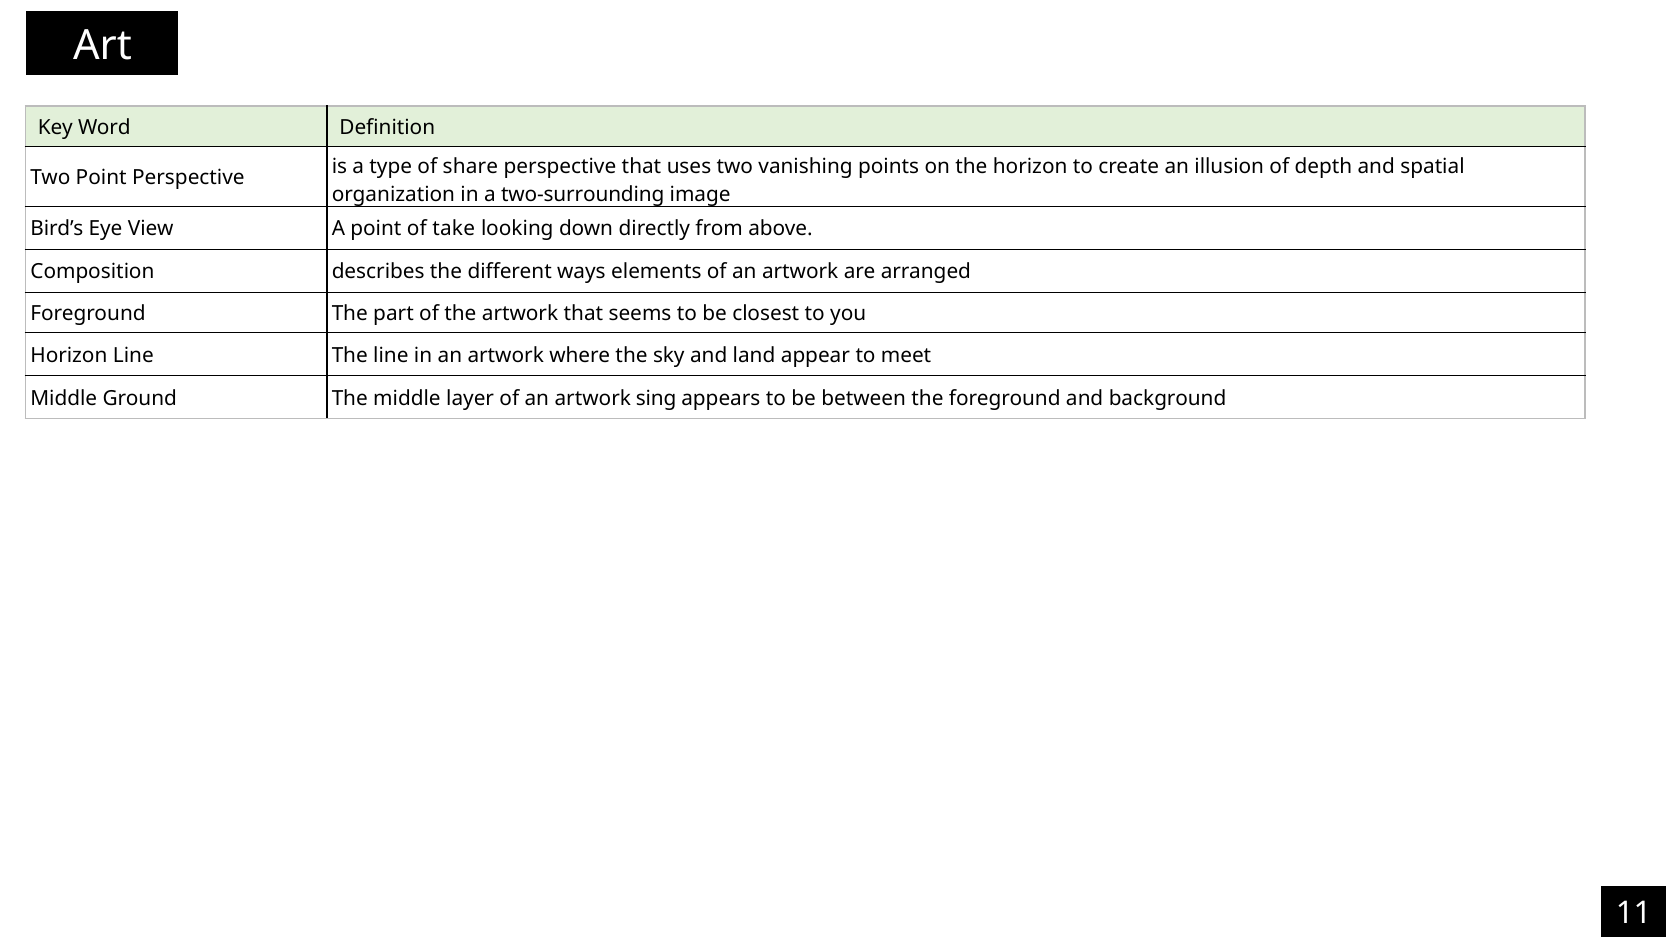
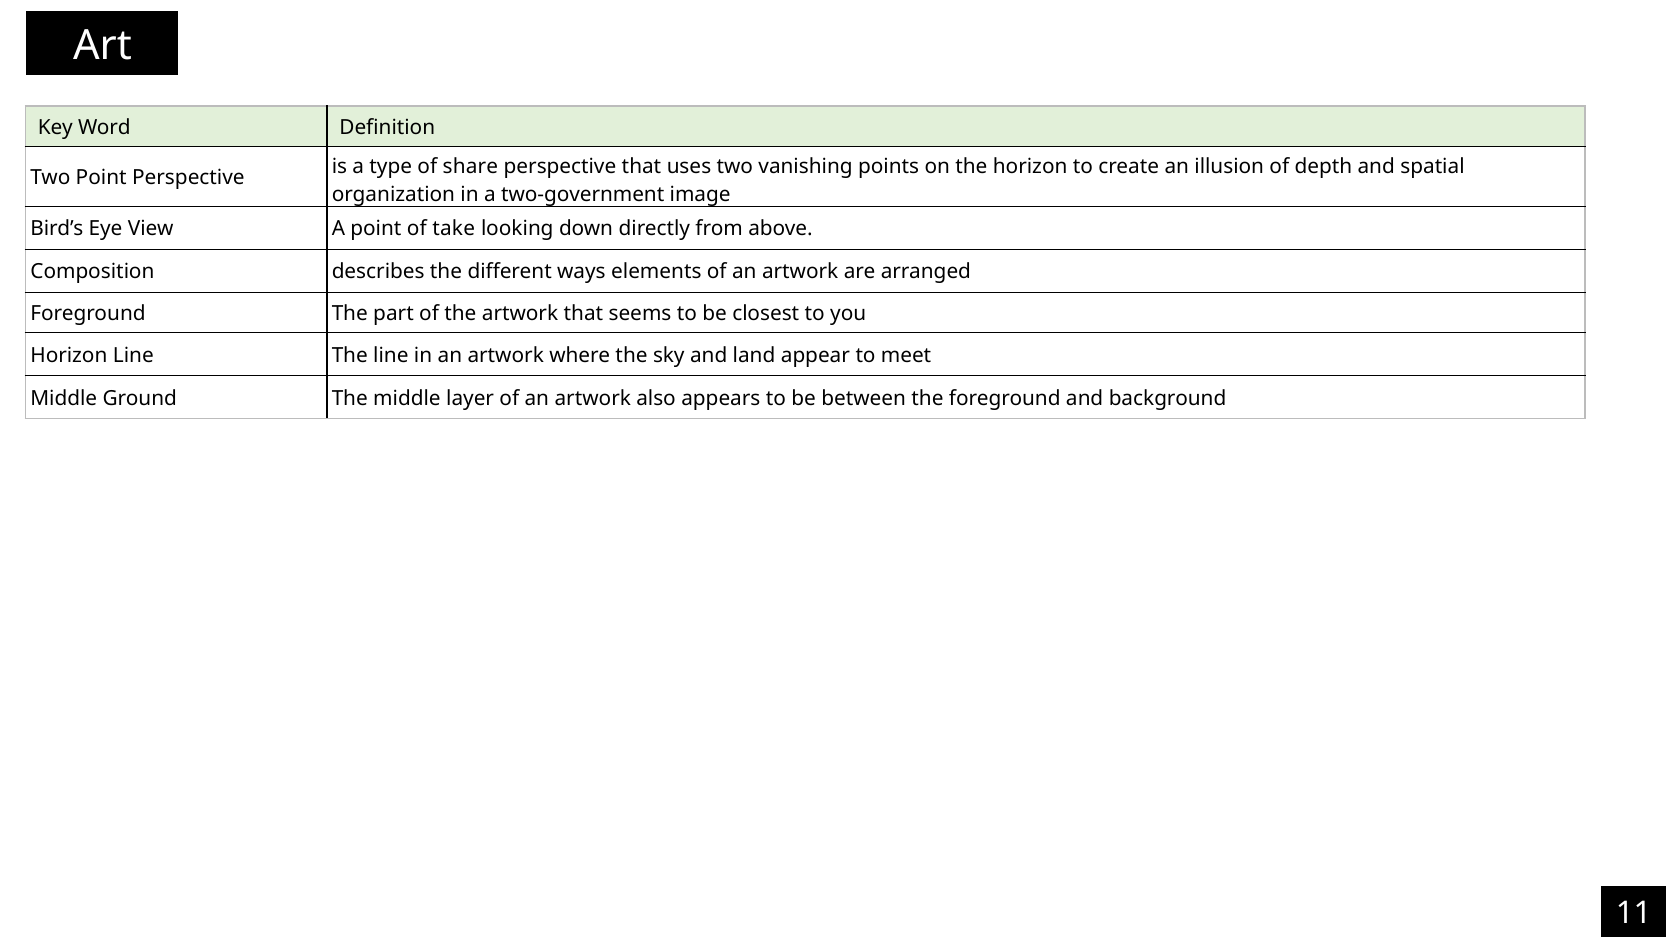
two-surrounding: two-surrounding -> two-government (583, 195)
sing: sing -> also (656, 398)
